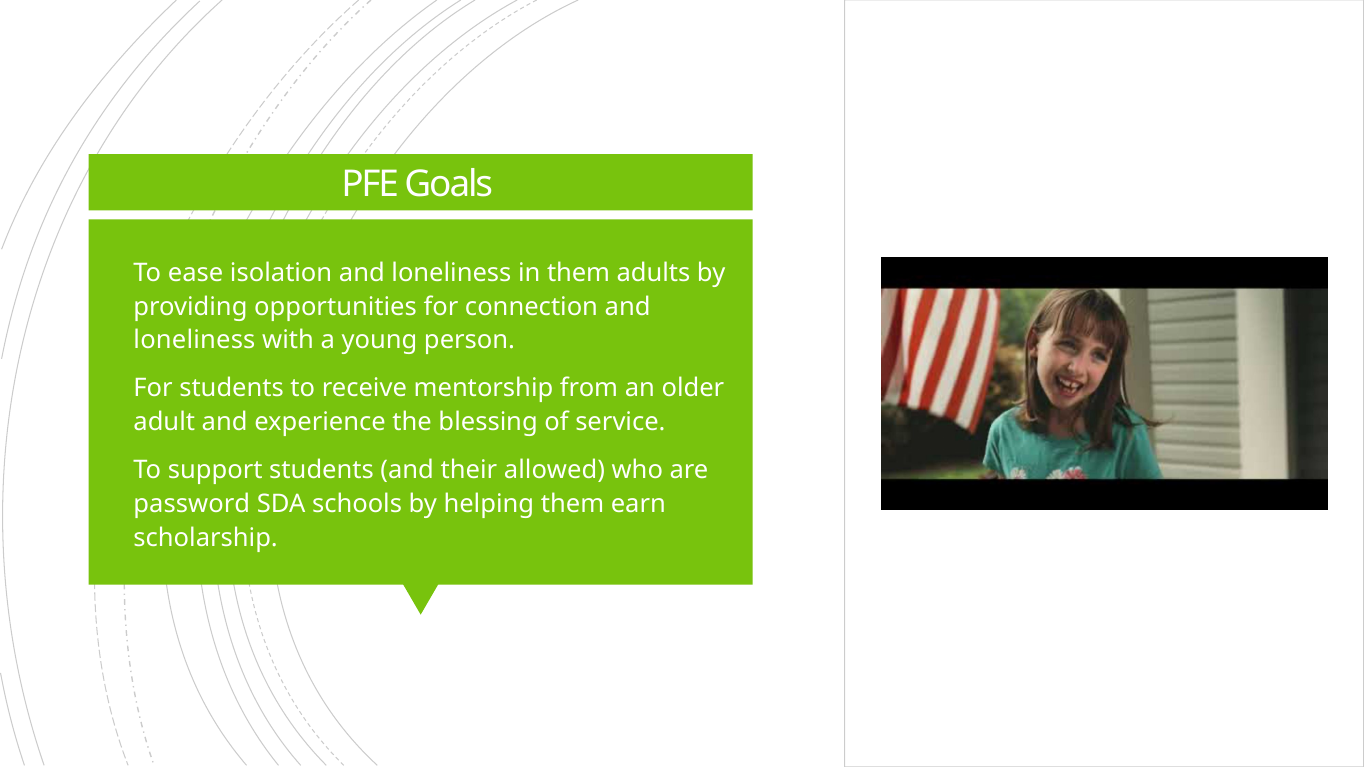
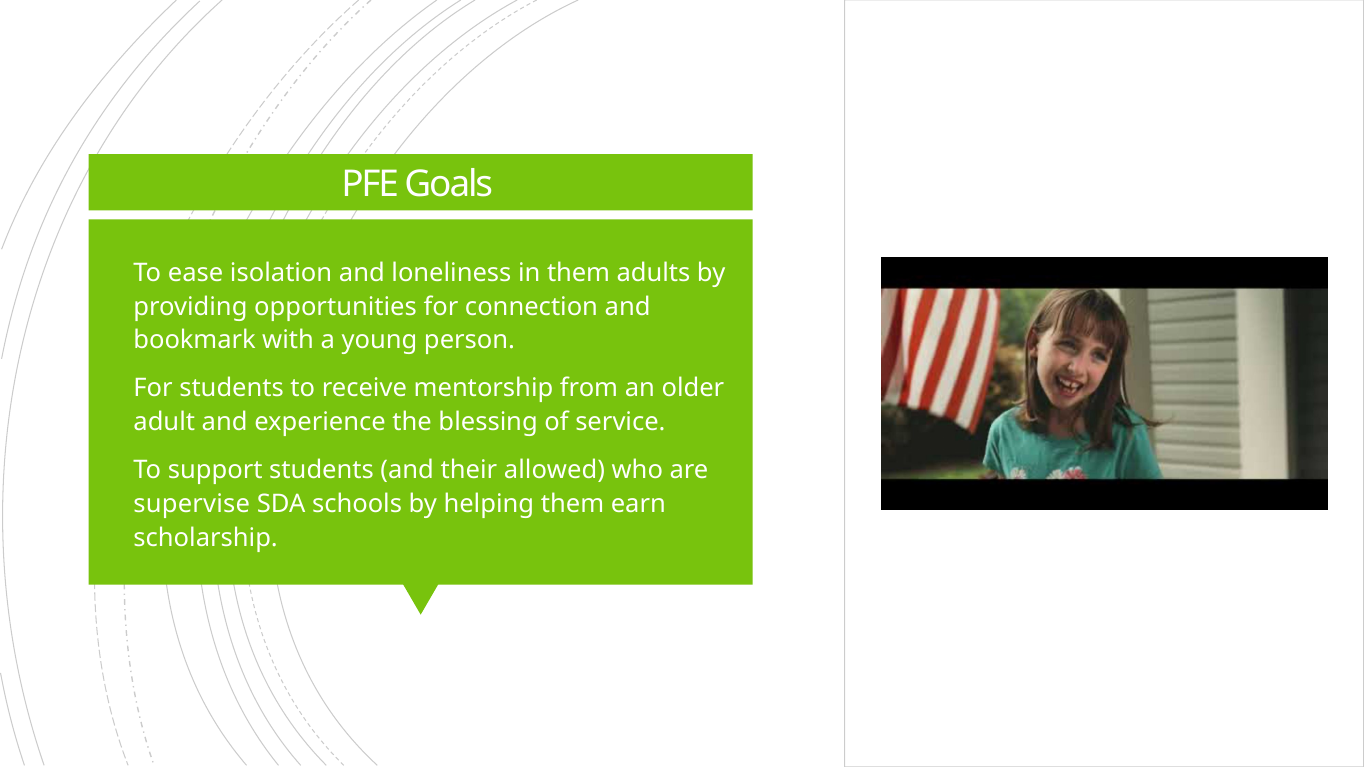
loneliness: loneliness -> bookmark (195, 341)
password: password -> supervise (192, 504)
